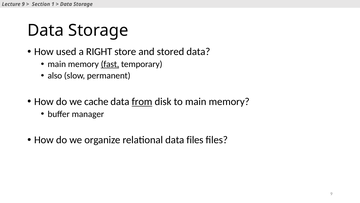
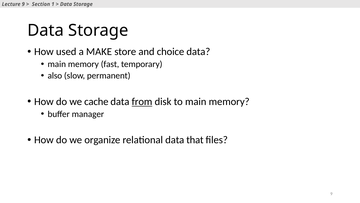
RIGHT: RIGHT -> MAKE (99, 52)
stored: stored -> choice (170, 52)
fast underline: present -> none (110, 64)
data files: files -> that (195, 140)
